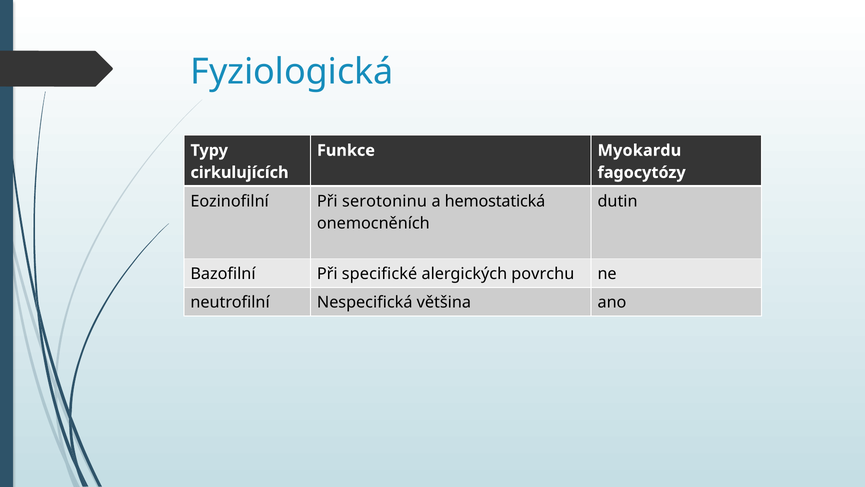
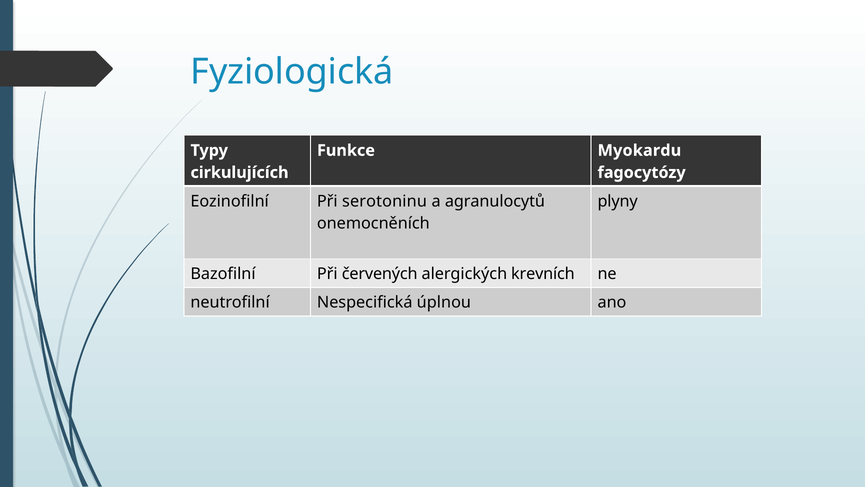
hemostatická: hemostatická -> agranulocytů (495, 201)
dutin: dutin -> plyny (618, 201)
specifické: specifické -> červených (380, 274)
povrchu: povrchu -> krevních (543, 274)
většina: většina -> úplnou (444, 302)
